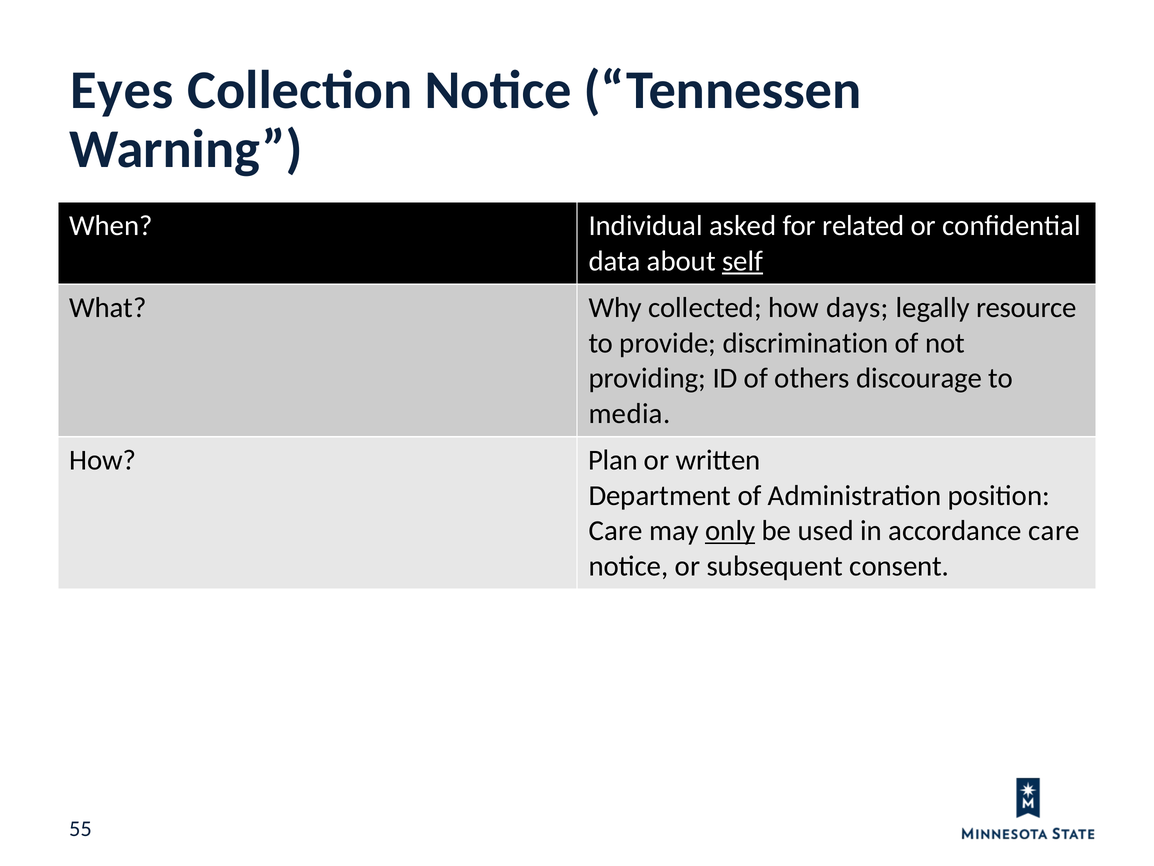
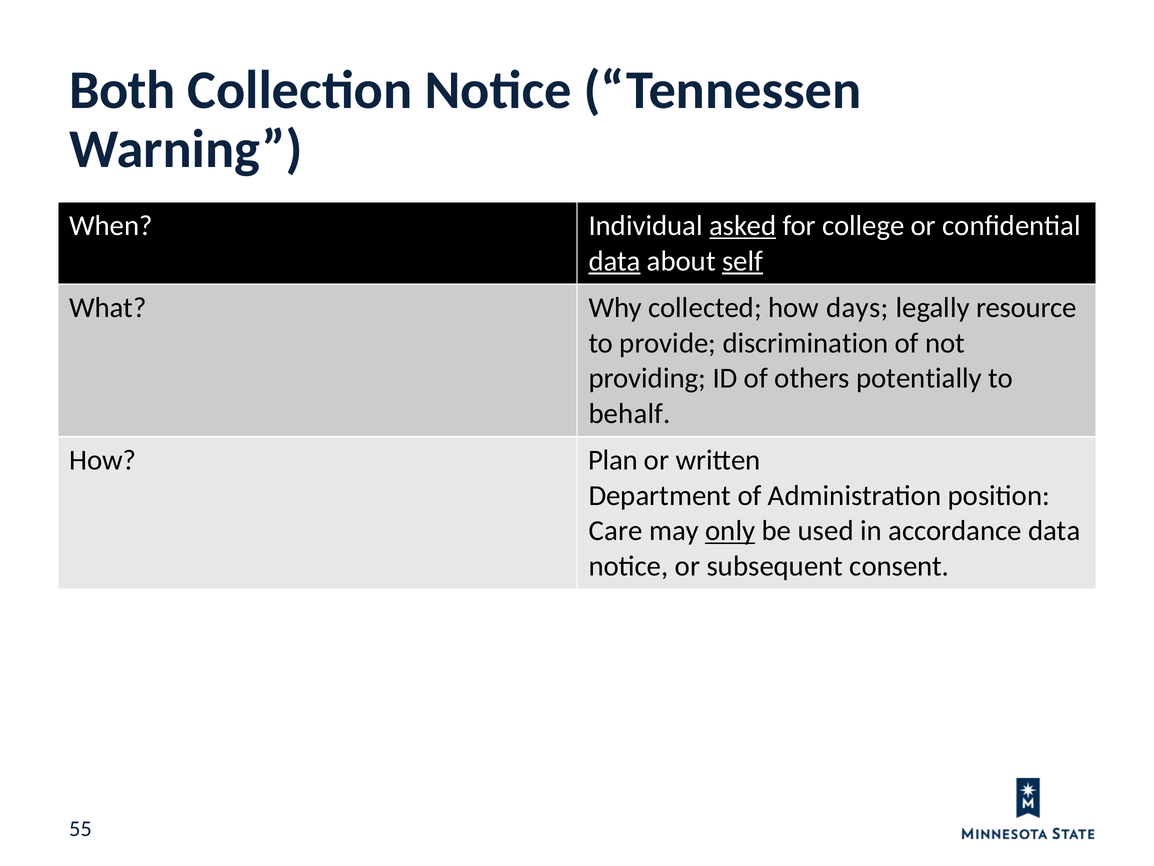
Eyes: Eyes -> Both (122, 90)
asked underline: none -> present (743, 226)
related: related -> college (863, 226)
data underline: none -> present (614, 261)
discourage: discourage -> potentially (919, 378)
media: media -> behalf (630, 413)
accordance care: care -> data (1054, 531)
